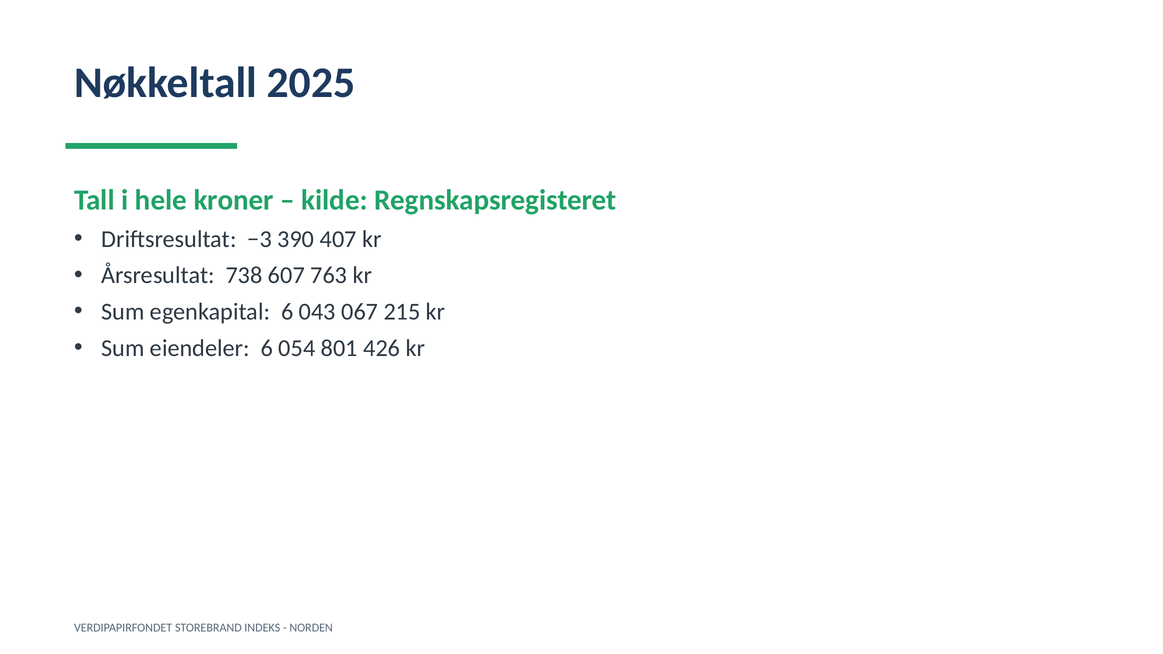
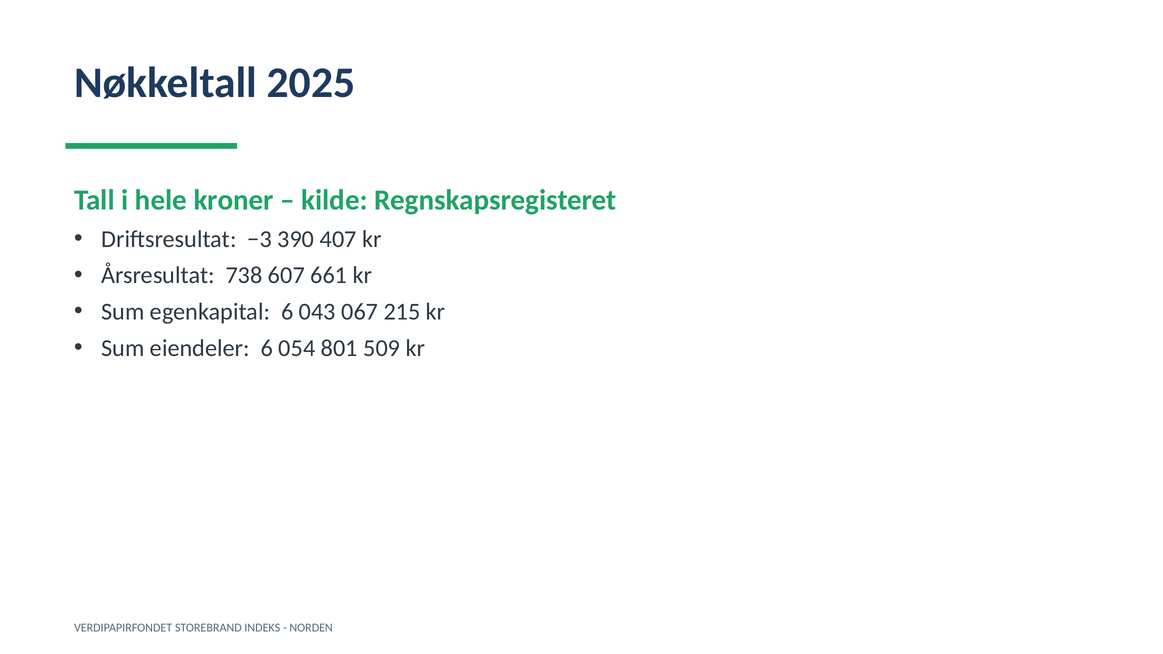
763: 763 -> 661 (329, 276)
426: 426 -> 509 (382, 348)
